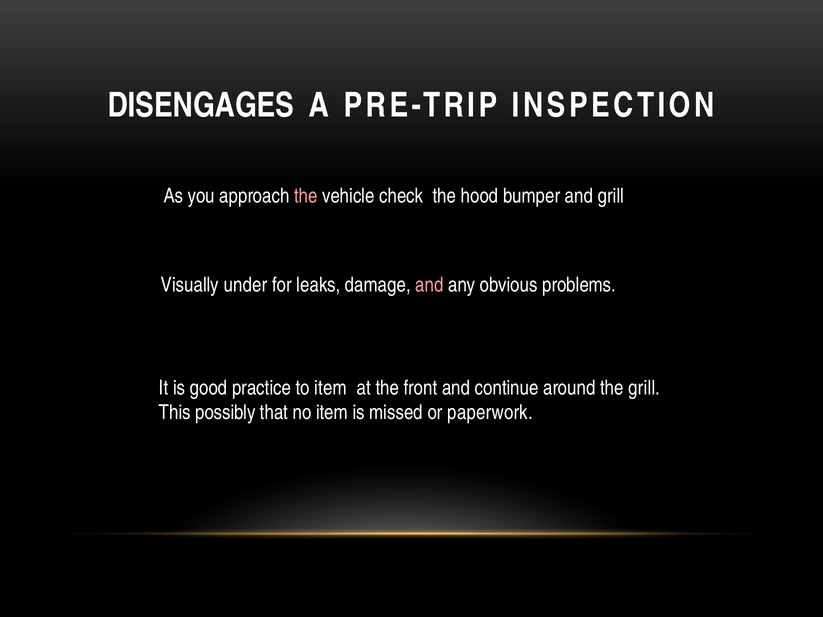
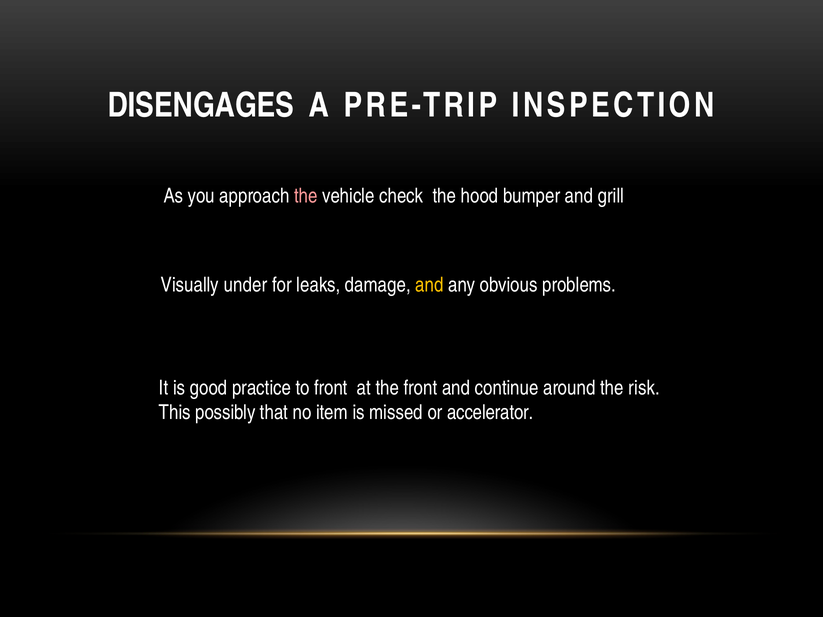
and colour: pink -> yellow (429, 285)
to item: item -> front (331, 388)
the grill: grill -> risk (644, 388)
paperwork: paperwork -> accelerator (490, 413)
